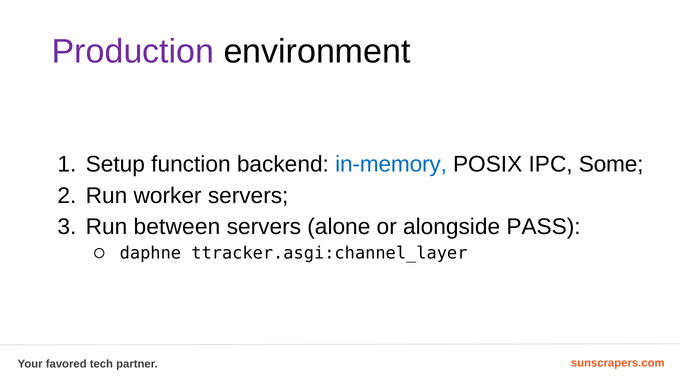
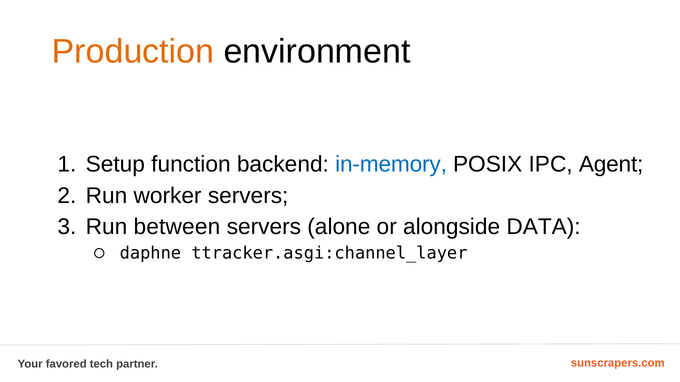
Production colour: purple -> orange (133, 52)
Some: Some -> Agent (611, 165)
PASS: PASS -> DATA (544, 227)
